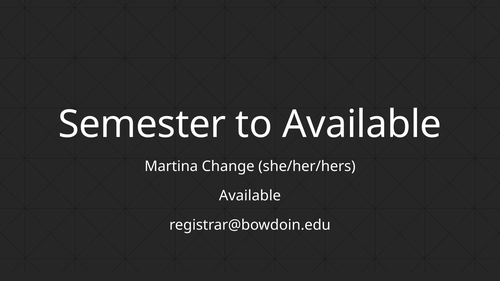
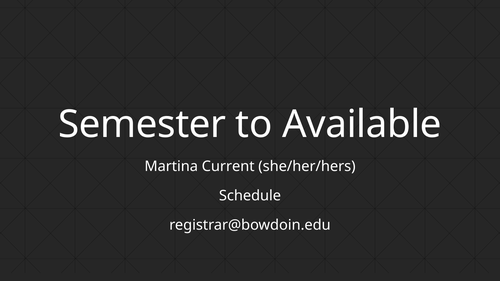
Change: Change -> Current (228, 167)
Available: Available -> Schedule (250, 196)
